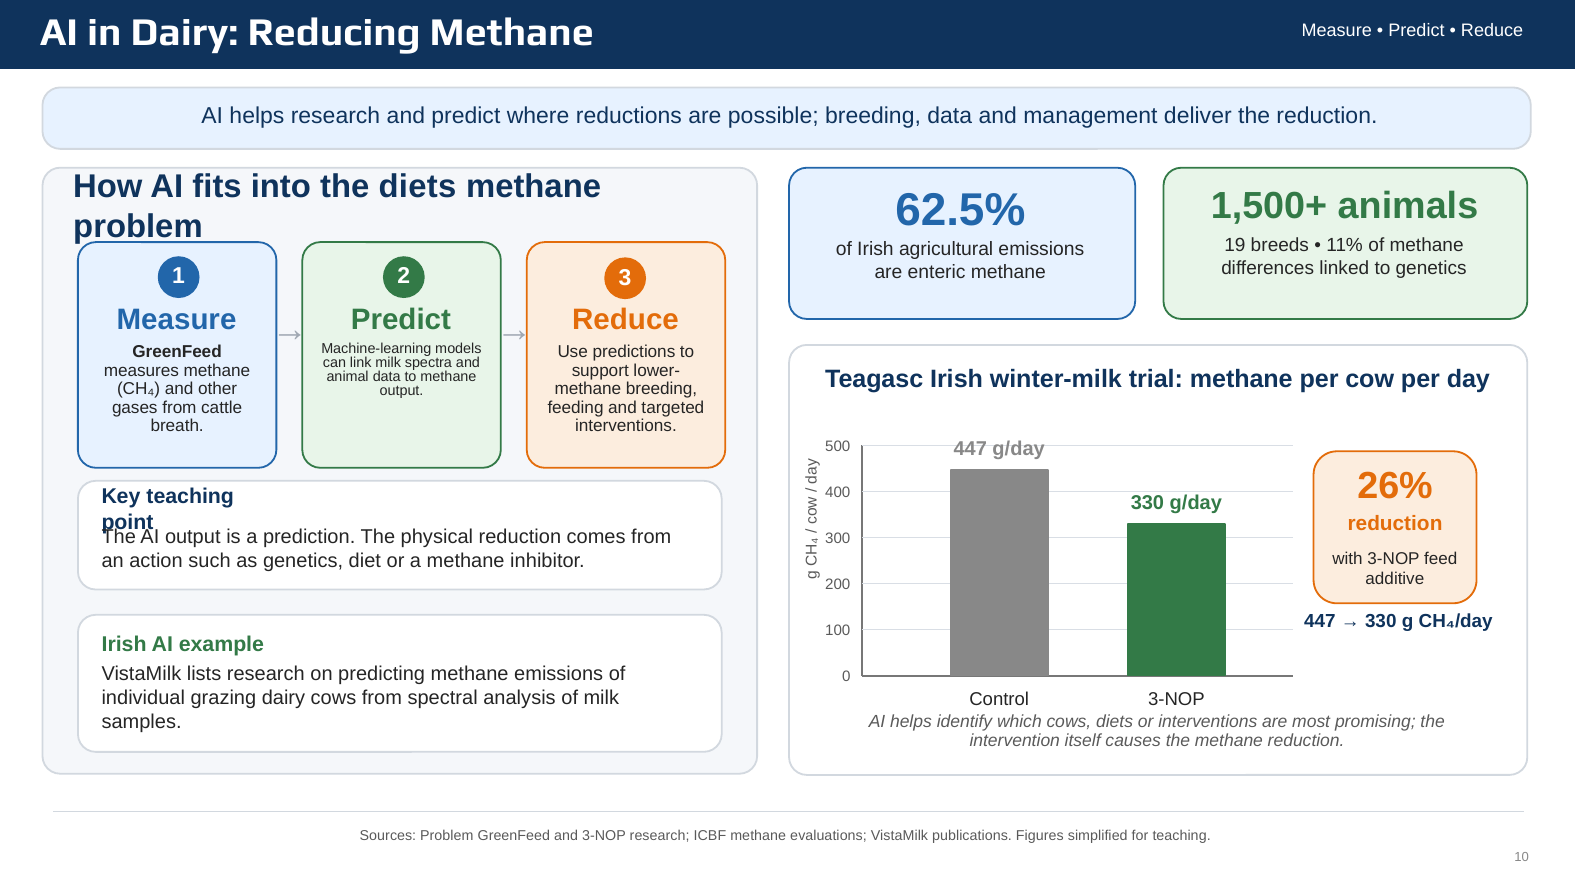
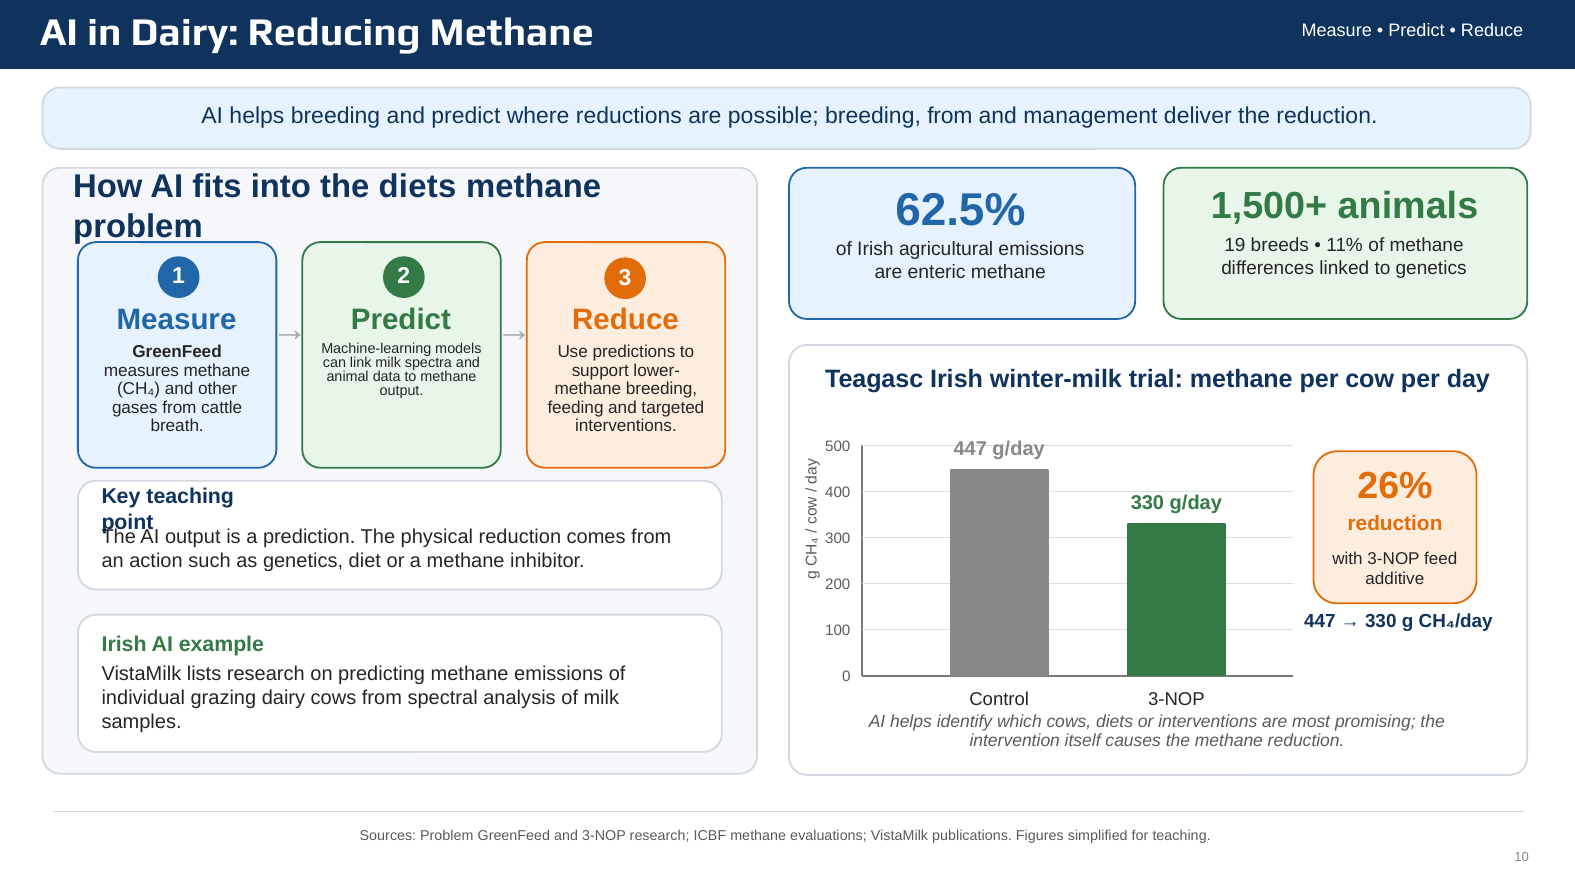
helps research: research -> breeding (336, 116)
breeding data: data -> from (950, 116)
